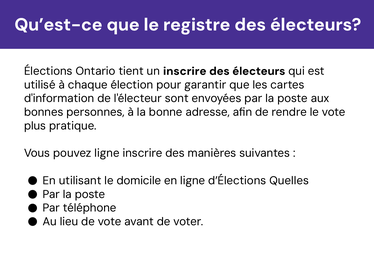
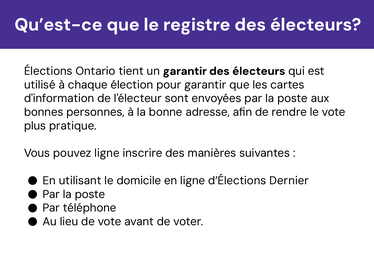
un inscrire: inscrire -> garantir (185, 71)
Quelles: Quelles -> Dernier (289, 181)
